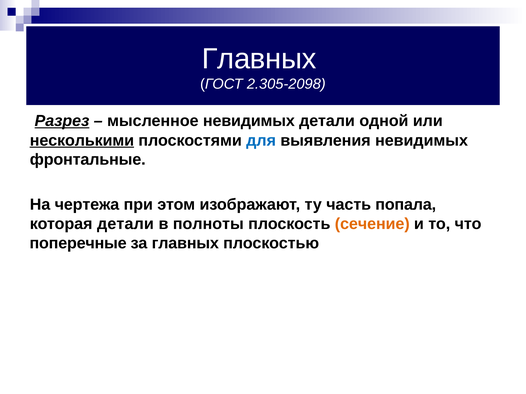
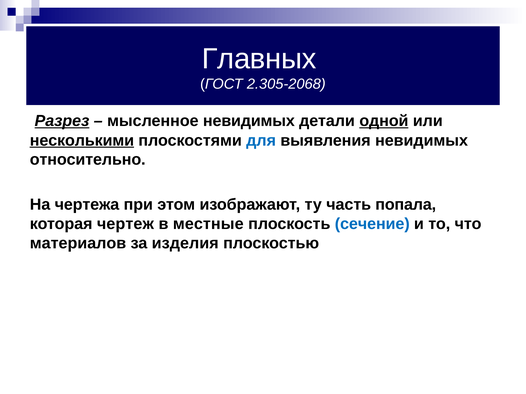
2.305-2098: 2.305-2098 -> 2.305-2068 (286, 84)
одной underline: none -> present (384, 121)
фронтальные: фронтальные -> относительно (88, 160)
которая детали: детали -> чертеж (125, 224)
полноты: полноты -> местные (208, 224)
сечение colour: orange -> blue (372, 224)
поперечные: поперечные -> материалов (78, 243)
за главных: главных -> изделия (185, 243)
